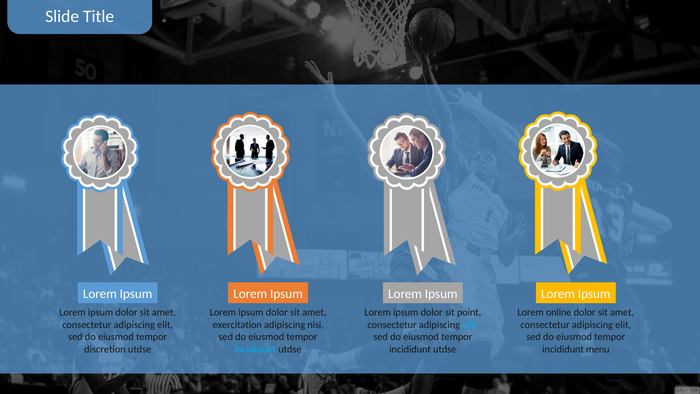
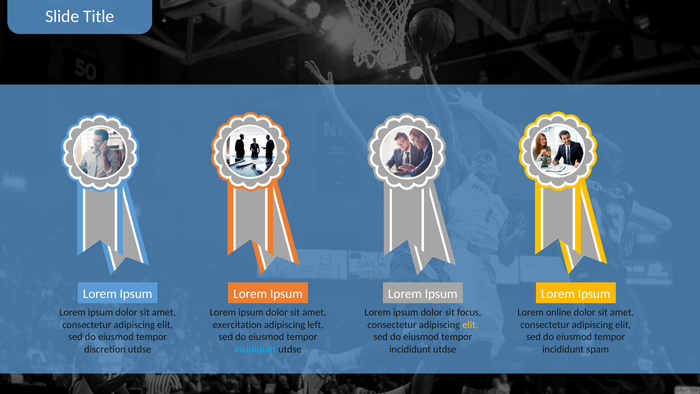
point: point -> focus (469, 312)
nisi: nisi -> left (316, 325)
elit colour: light blue -> yellow (470, 325)
menu: menu -> spam (598, 349)
